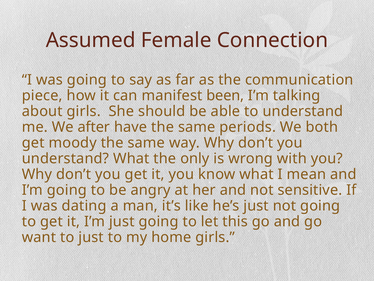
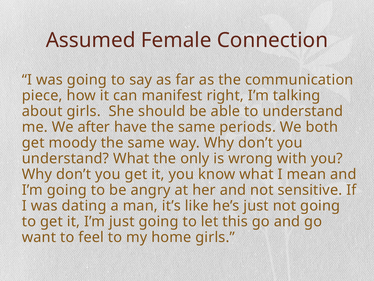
been: been -> right (225, 96)
to just: just -> feel (91, 237)
